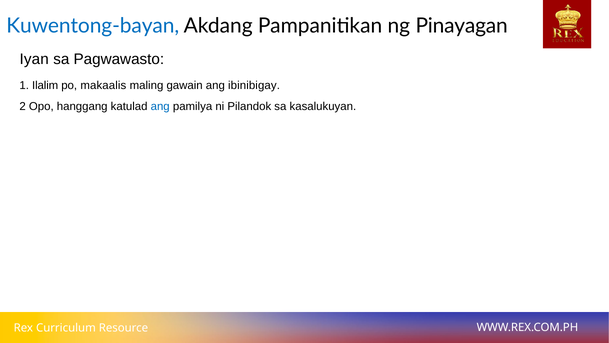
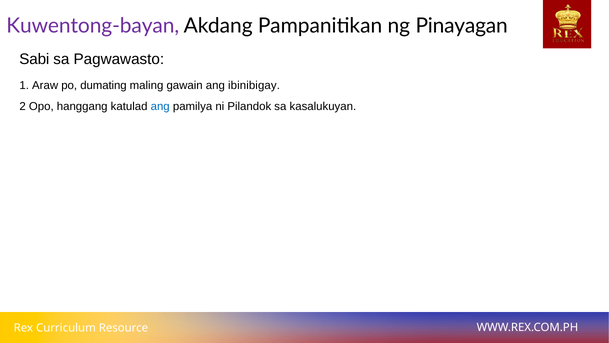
Kuwentong-bayan colour: blue -> purple (93, 26)
Iyan: Iyan -> Sabi (34, 59)
Ilalim: Ilalim -> Araw (45, 86)
makaalis: makaalis -> dumating (103, 86)
